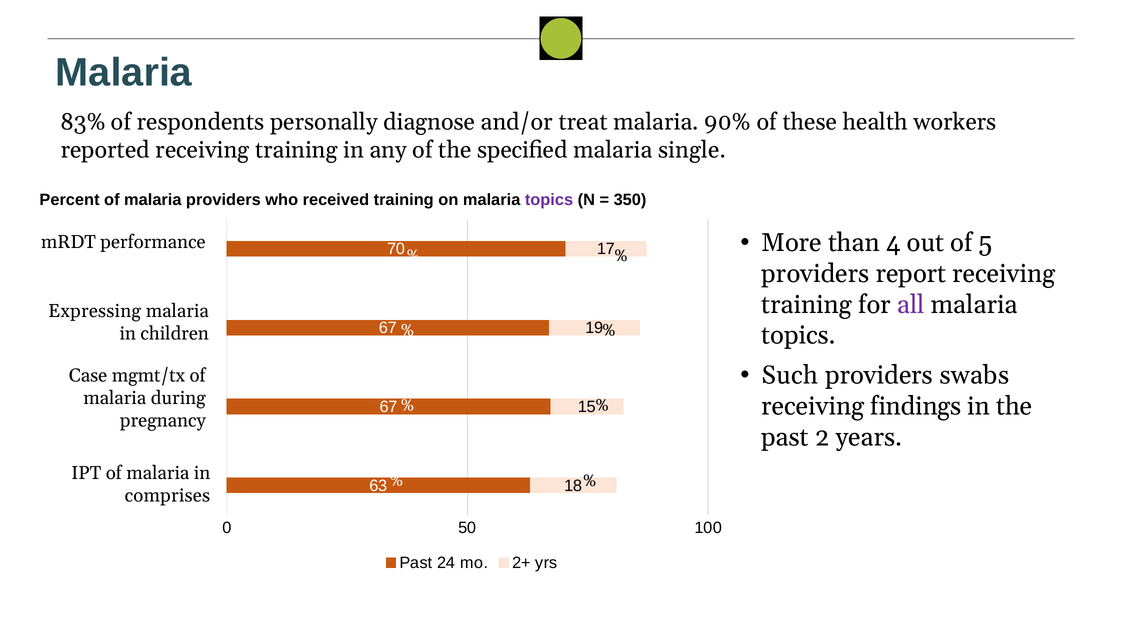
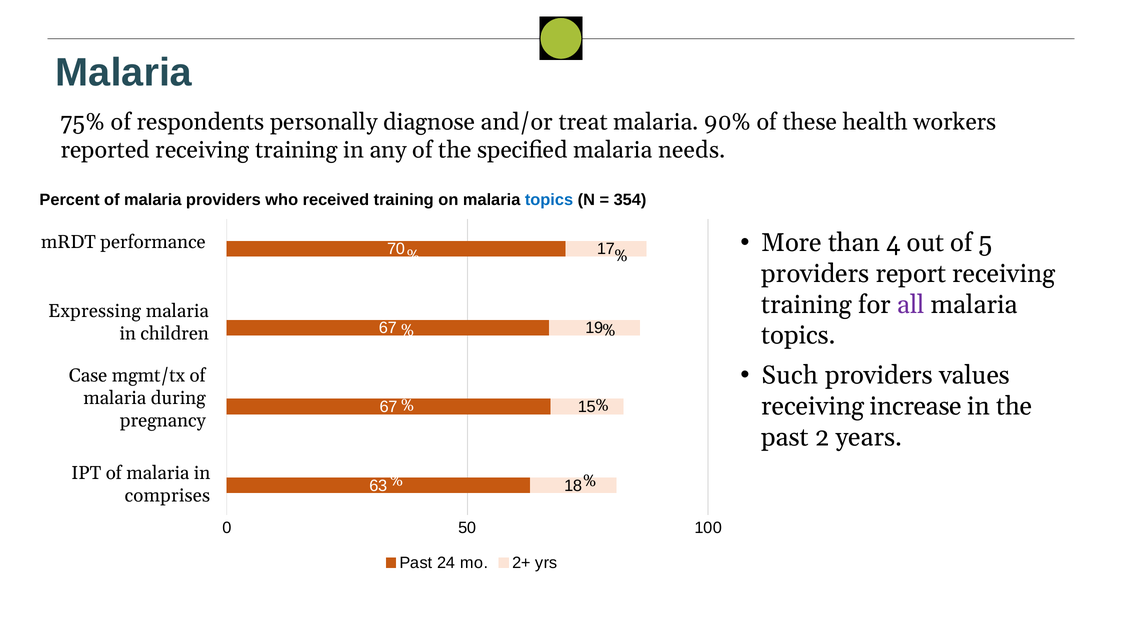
83%: 83% -> 75% (83, 122)
single: single -> needs (692, 150)
topics colour: purple -> blue (549, 200)
350: 350 -> 354 (630, 200)
swabs: swabs -> values (975, 376)
findings: findings -> increase (916, 406)
